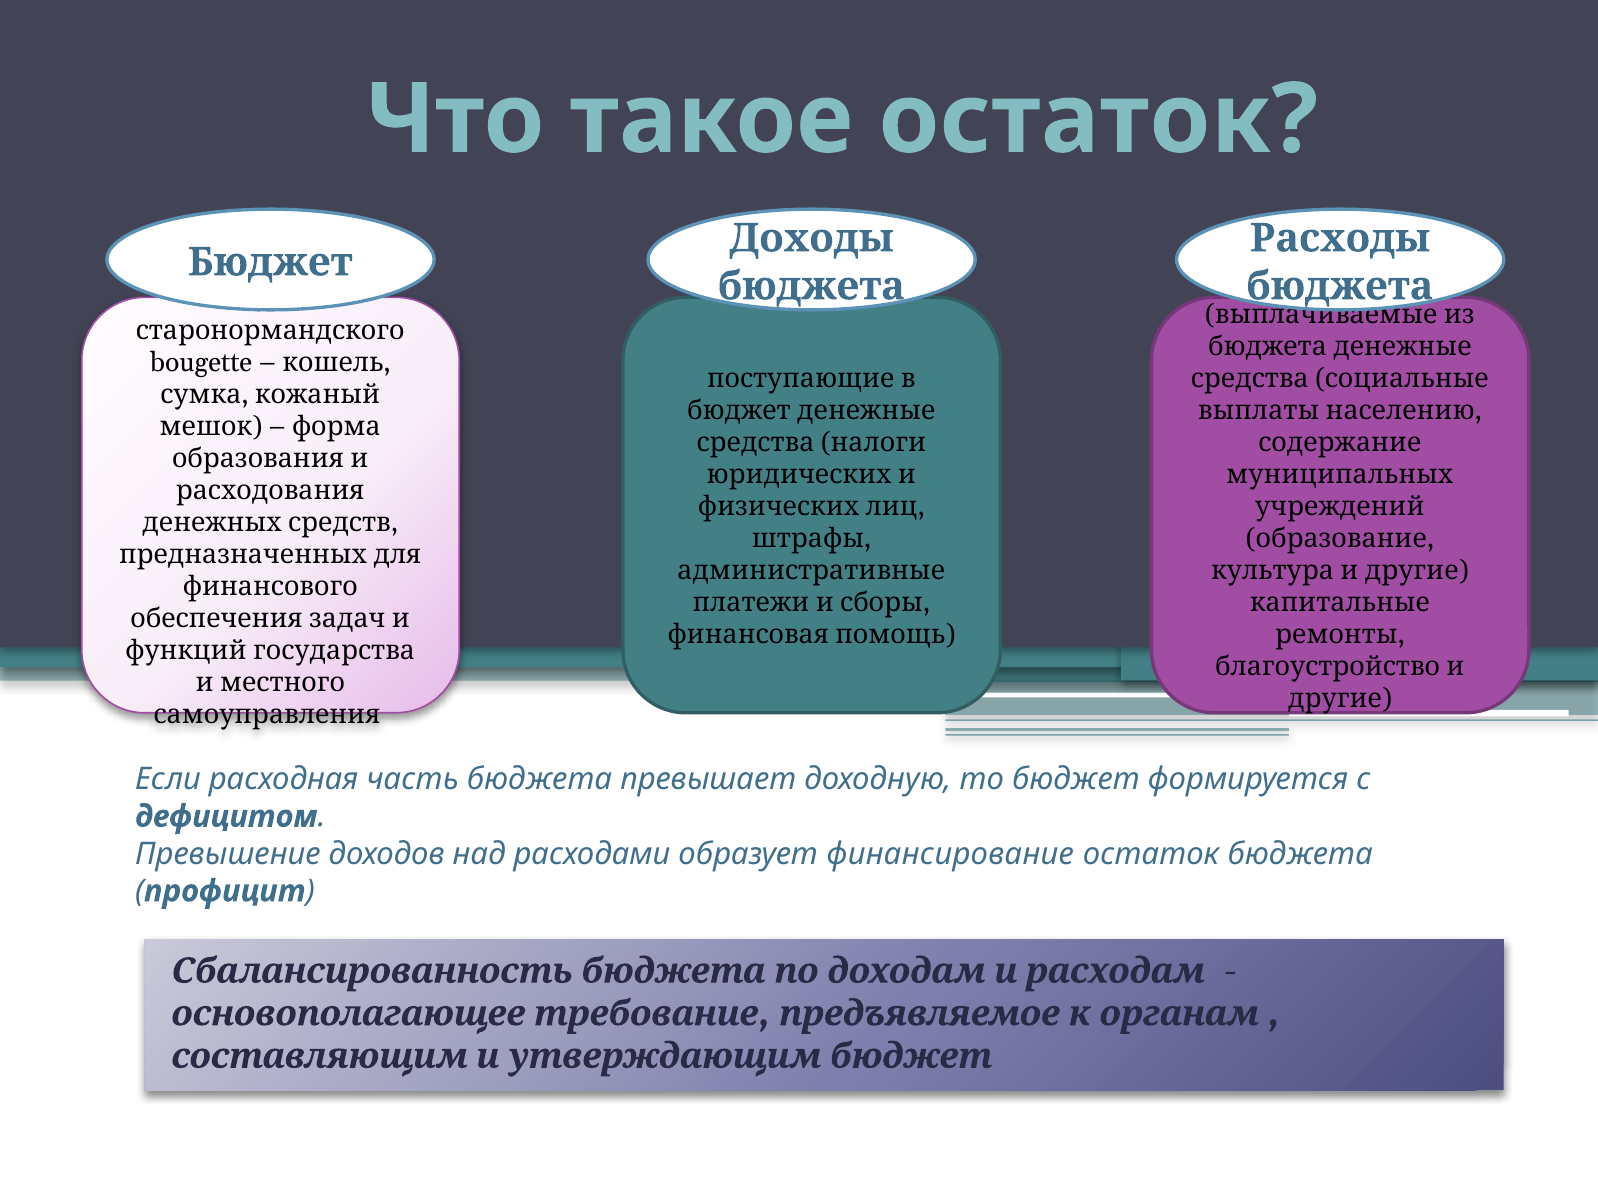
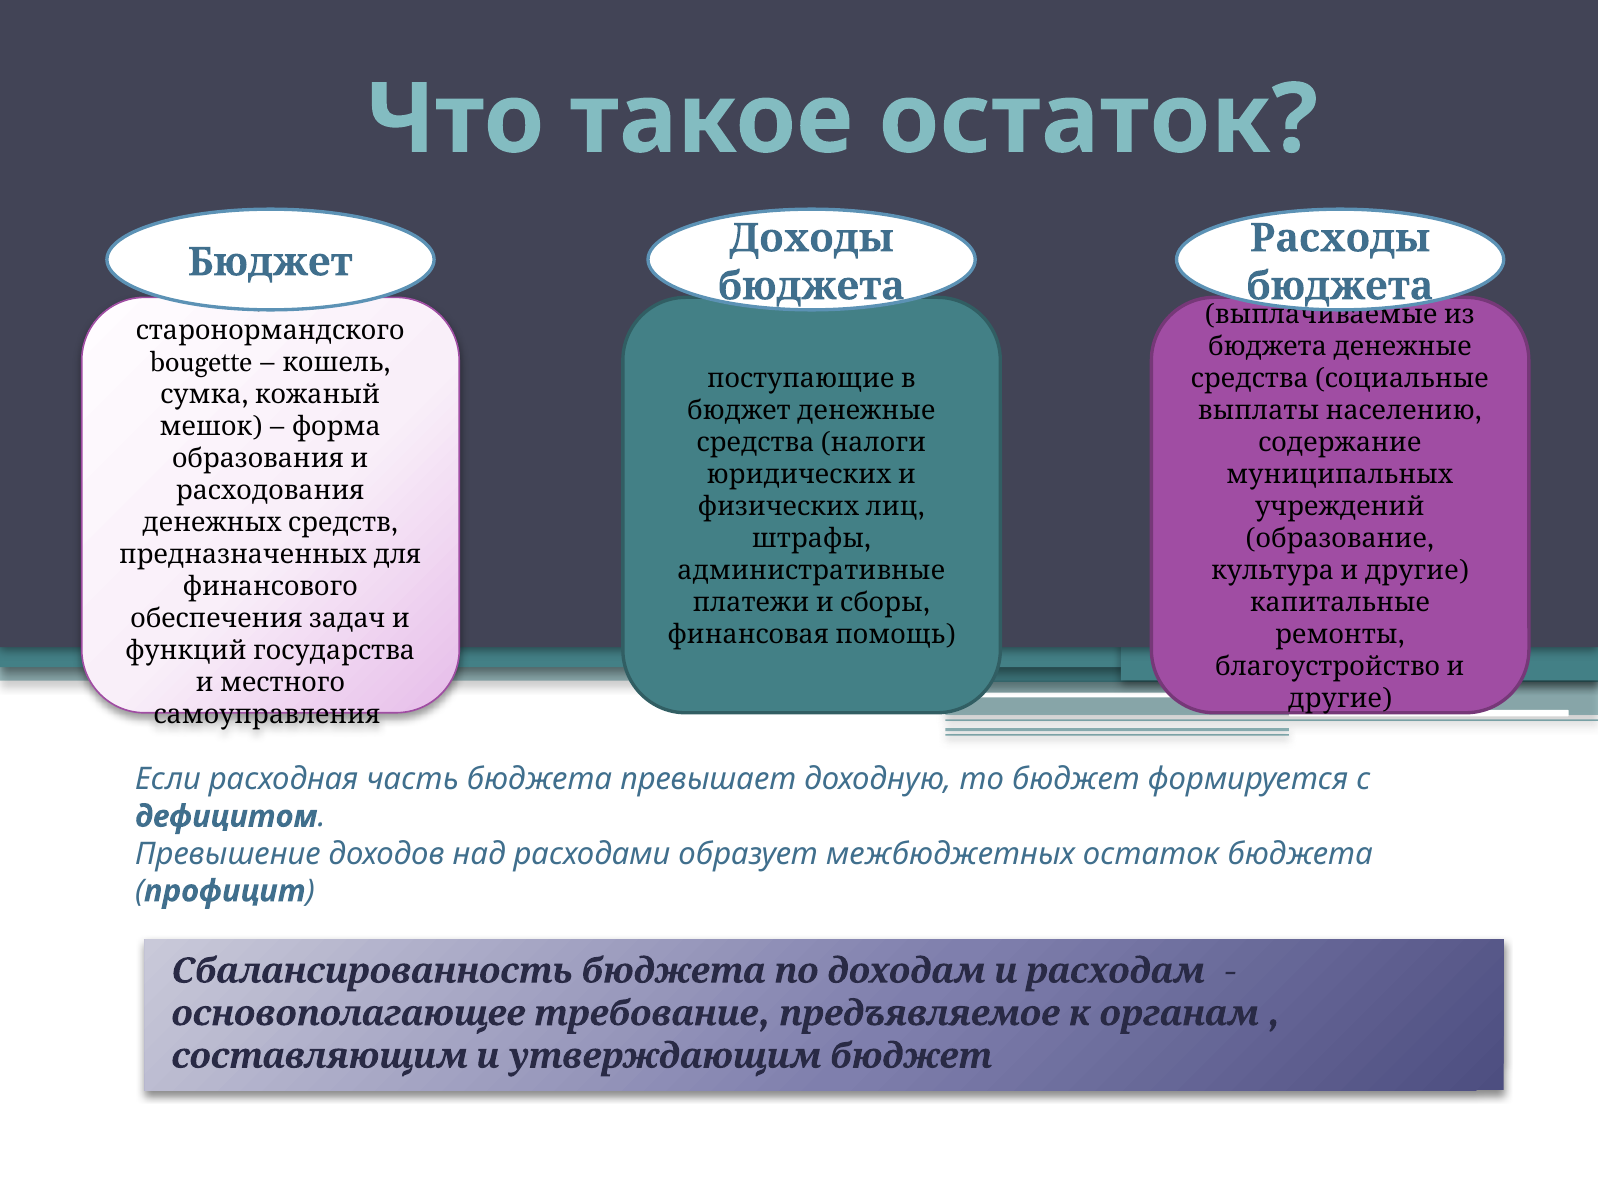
финансирование: финансирование -> межбюджетных (950, 853)
